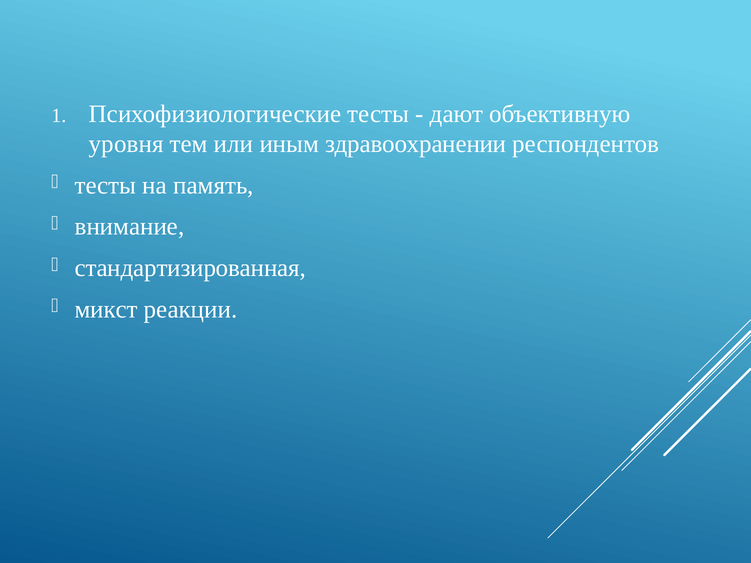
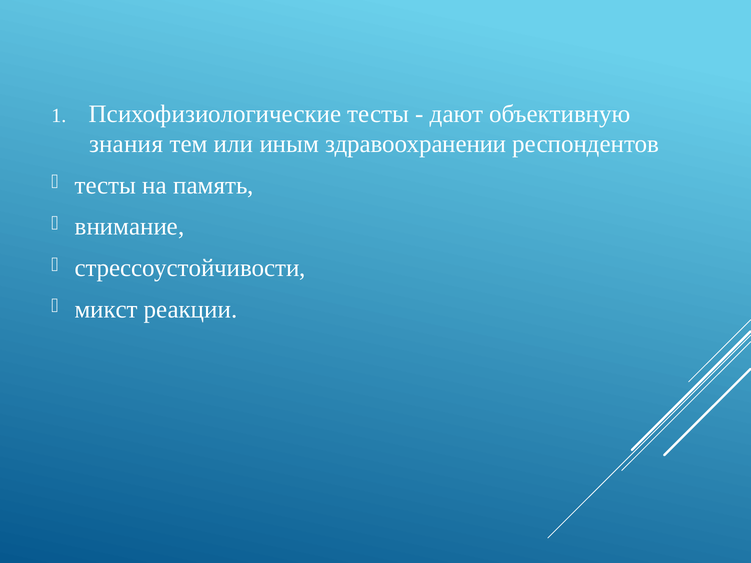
уровня: уровня -> знания (126, 144)
стандартизированная: стандартизированная -> стрессоустойчивости (190, 268)
